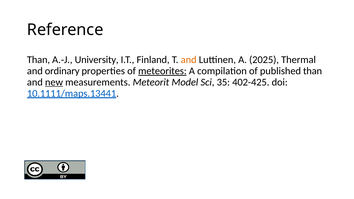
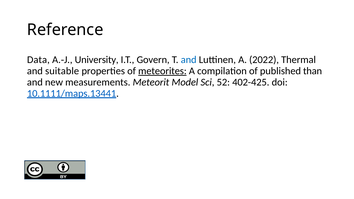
Than: Than -> Data (38, 60)
Finland: Finland -> Govern (153, 60)
and colour: orange -> blue (189, 60)
2025: 2025 -> 2022 (264, 60)
ordinary: ordinary -> suitable (62, 71)
new underline: present -> none (54, 82)
35: 35 -> 52 (223, 82)
